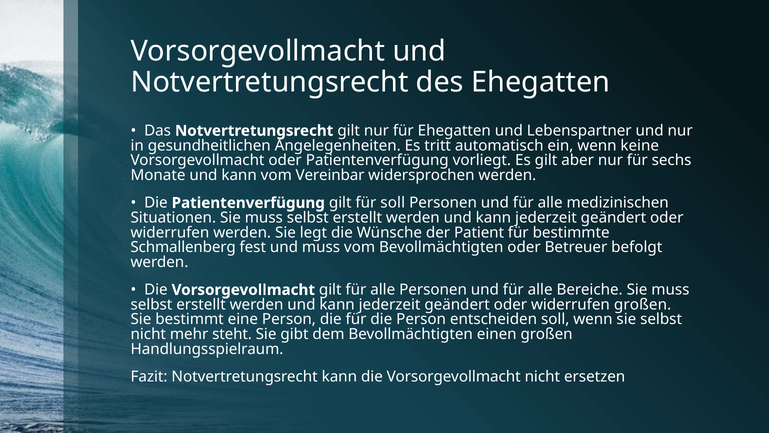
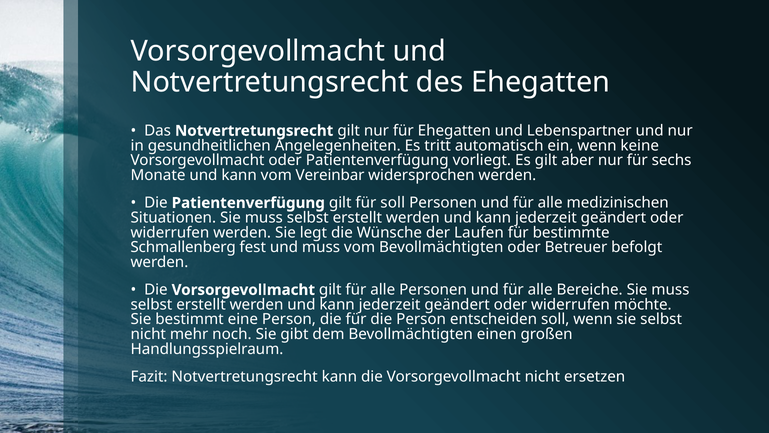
Patient: Patient -> Laufen (479, 232)
widerrufen großen: großen -> möchte (643, 304)
steht: steht -> noch (232, 334)
